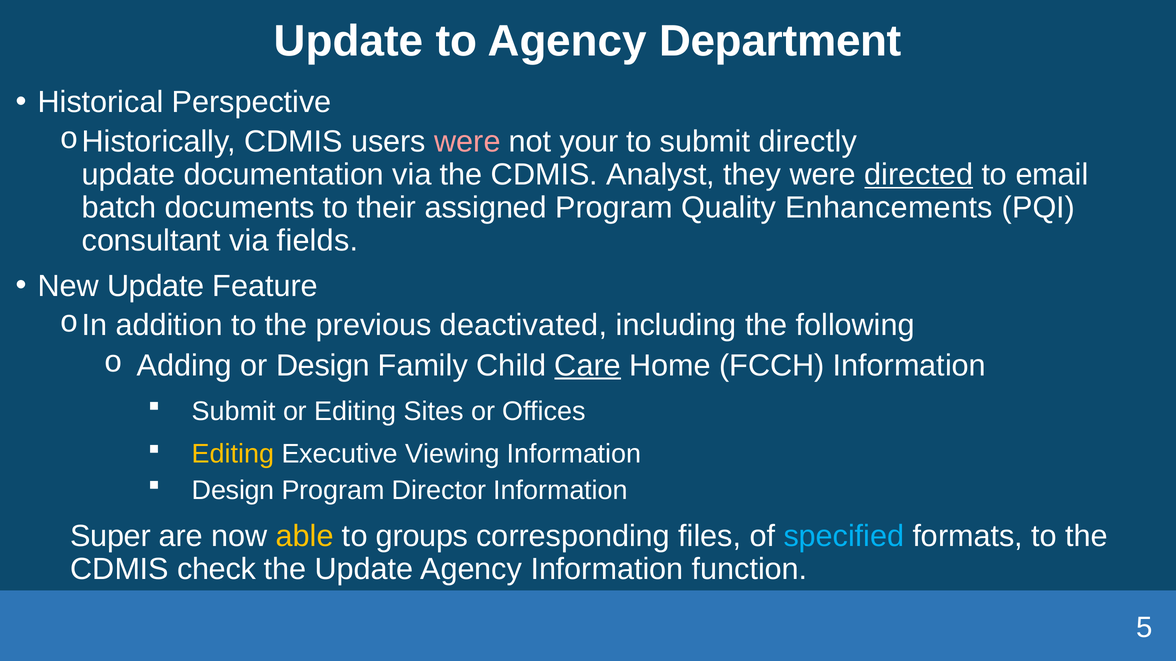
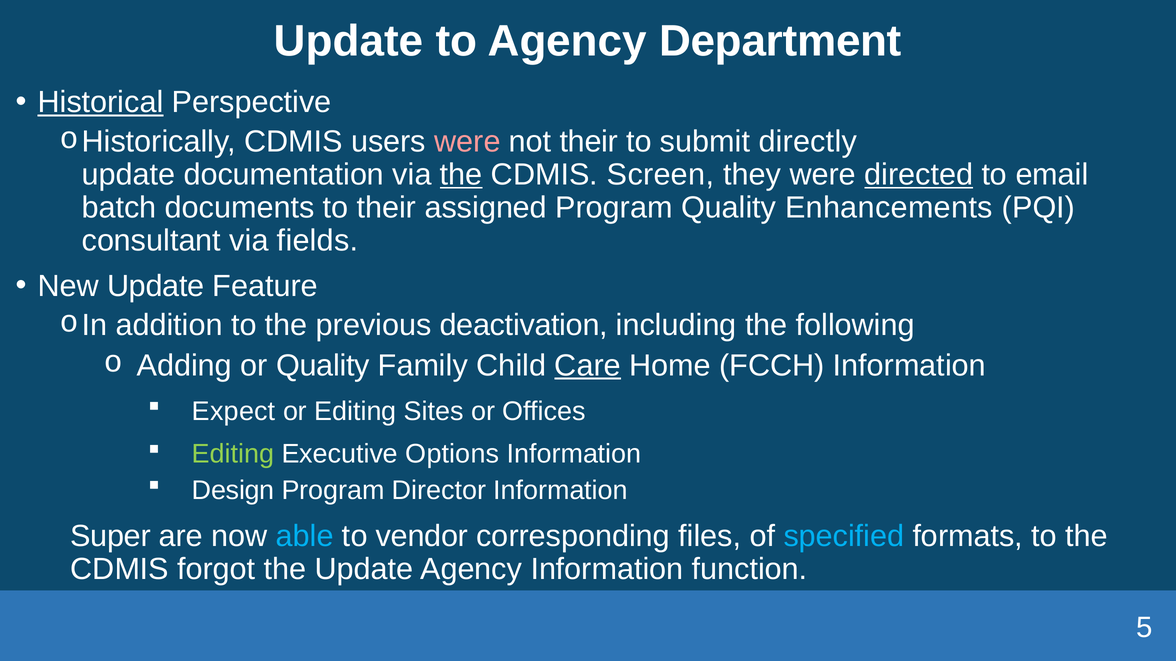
Historical underline: none -> present (100, 102)
not your: your -> their (589, 142)
the underline: none -> present (461, 175)
Analyst: Analyst -> Screen (660, 175)
deactivated: deactivated -> deactivation (524, 325)
or Design: Design -> Quality (323, 366)
Submit: Submit -> Expect (234, 412)
Editing colour: yellow -> light green (233, 454)
Viewing: Viewing -> Options (452, 454)
able colour: yellow -> light blue (305, 536)
groups: groups -> vendor (422, 536)
check: check -> forgot (216, 569)
